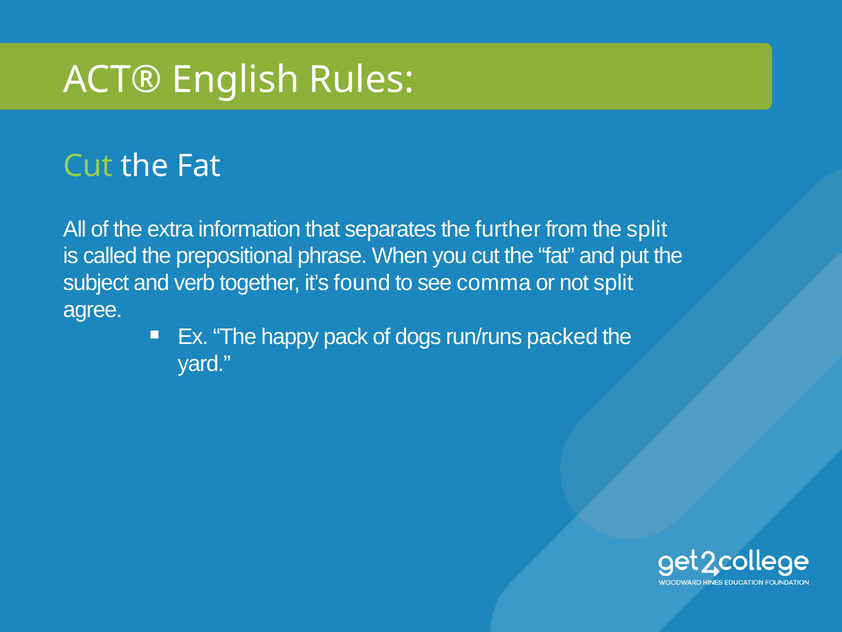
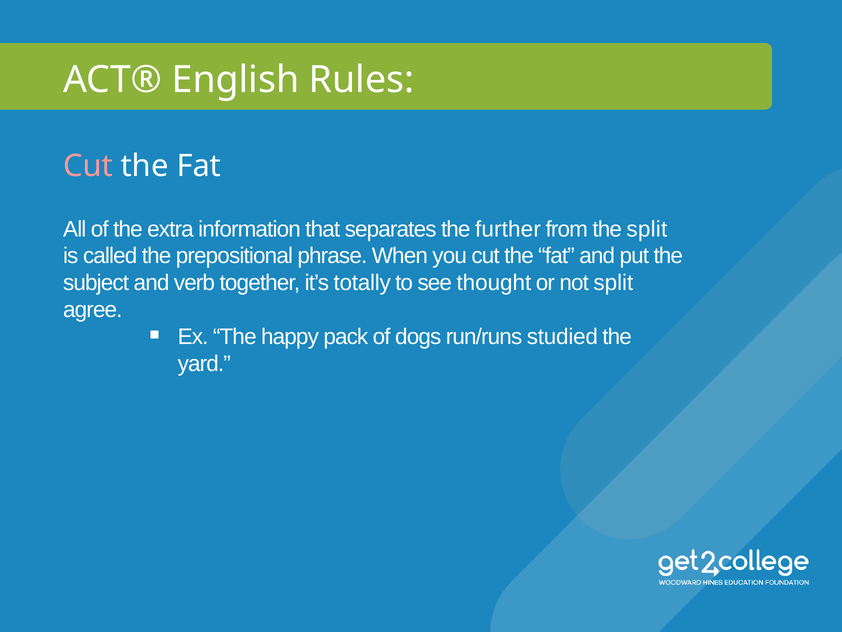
Cut colour: light green -> pink (88, 166)
found: found -> totally (362, 283)
comma: comma -> thought (494, 283)
packed: packed -> studied (562, 337)
